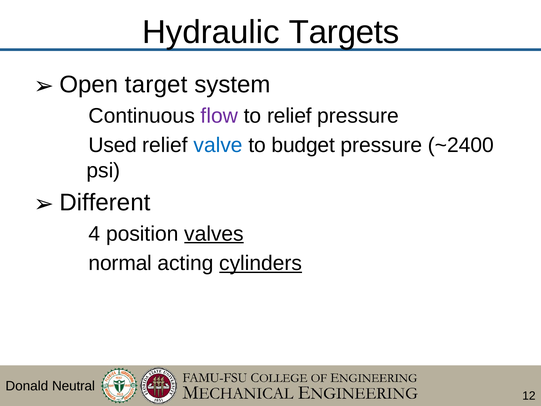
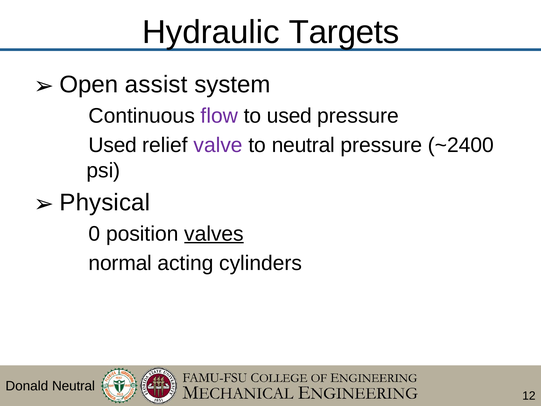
target: target -> assist (156, 85)
to relief: relief -> used (289, 116)
valve colour: blue -> purple (218, 145)
to budget: budget -> neutral (303, 145)
Different: Different -> Physical (105, 203)
4: 4 -> 0 (94, 234)
cylinders underline: present -> none (261, 263)
